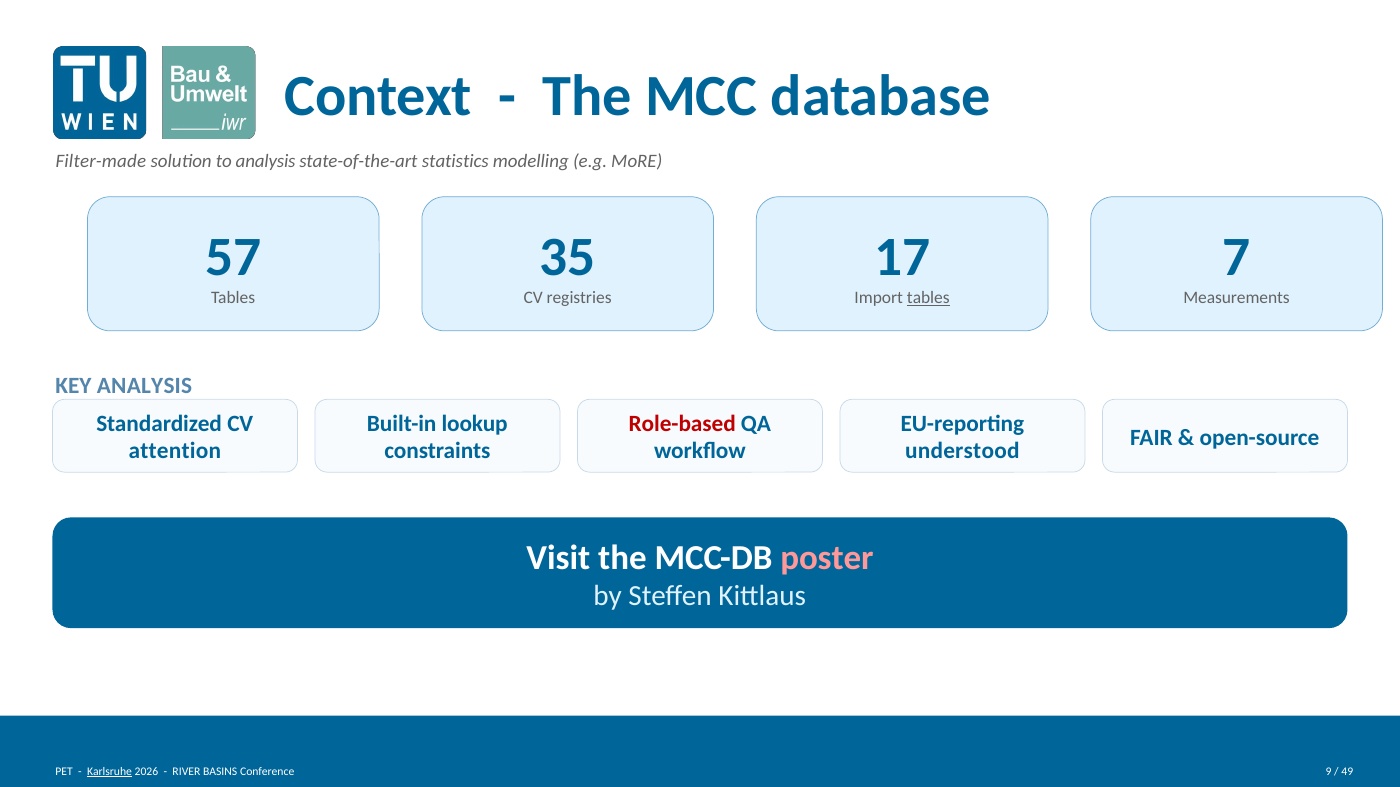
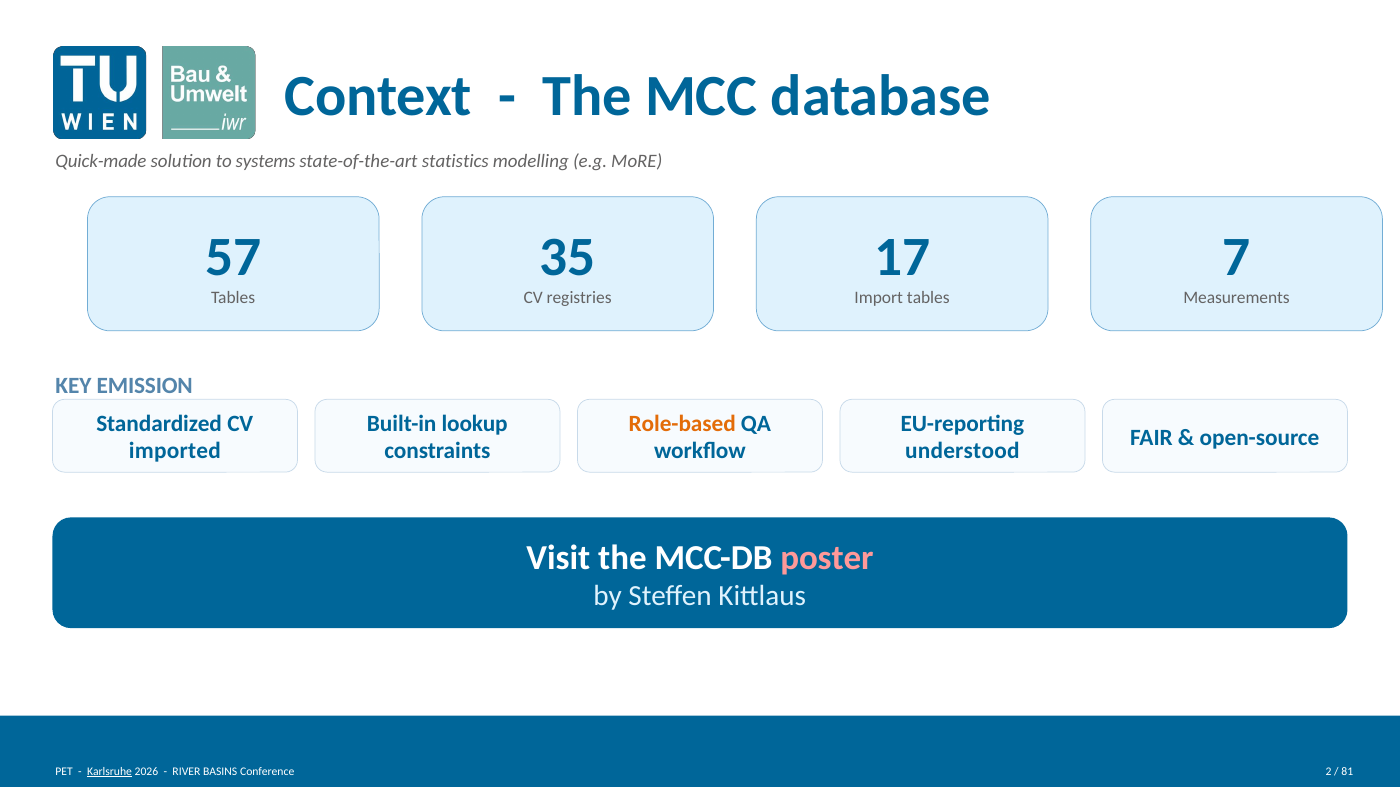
Filter-made: Filter-made -> Quick-made (101, 161)
to analysis: analysis -> systems (266, 161)
tables underline: present -> none (928, 298)
KEY ANALYSIS: ANALYSIS -> EMISSION (145, 386)
Role-based colour: red -> orange (682, 424)
attention: attention -> imported (175, 452)
9: 9 -> 2 (1329, 772)
49: 49 -> 81 (1347, 772)
